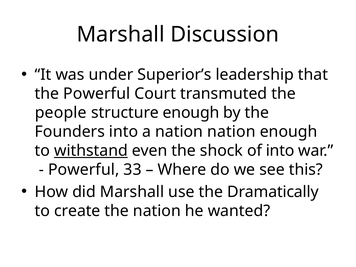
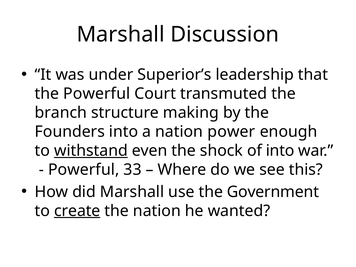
people: people -> branch (61, 113)
structure enough: enough -> making (191, 113)
nation nation: nation -> power (231, 132)
Dramatically: Dramatically -> Government (273, 192)
create underline: none -> present (77, 211)
